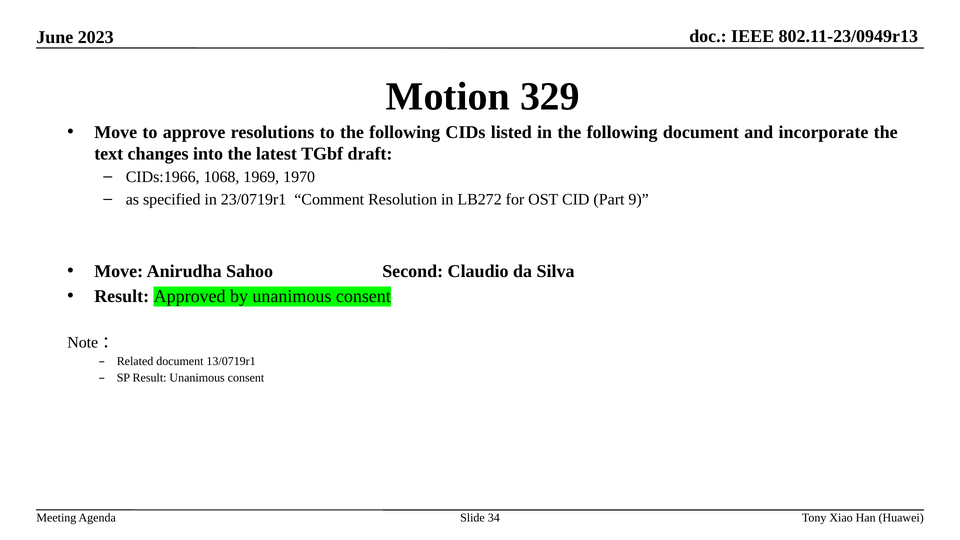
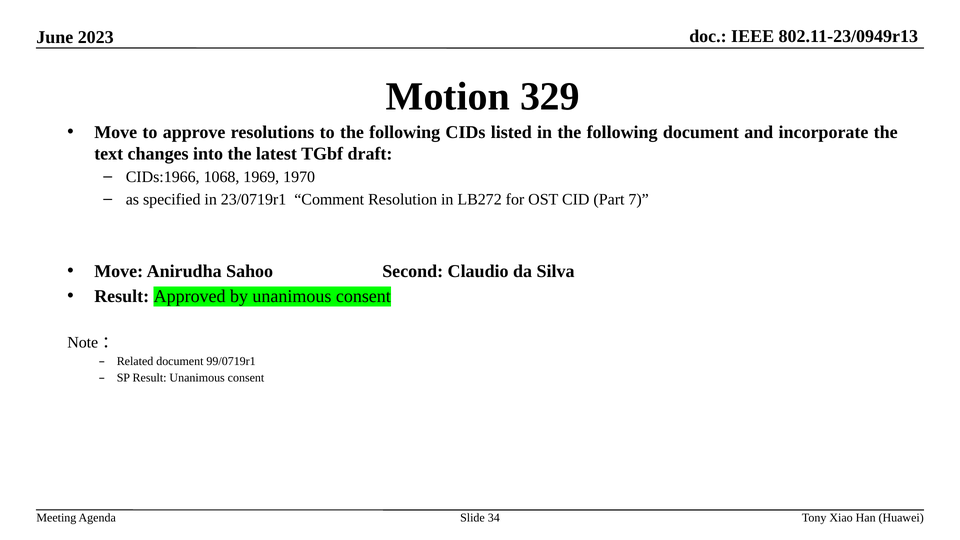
9: 9 -> 7 (639, 200)
13/0719r1: 13/0719r1 -> 99/0719r1 (231, 361)
